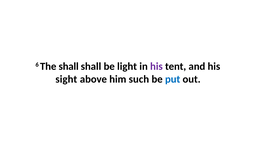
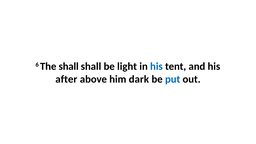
his colour: purple -> blue (156, 66)
sight: sight -> after (66, 79)
such: such -> dark (139, 79)
